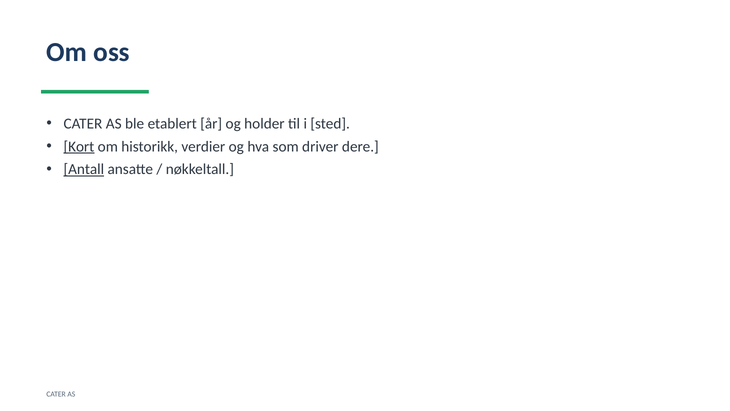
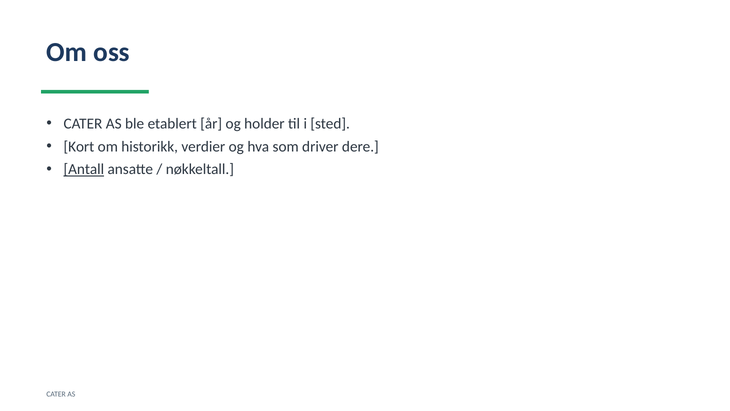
Kort underline: present -> none (79, 146)
